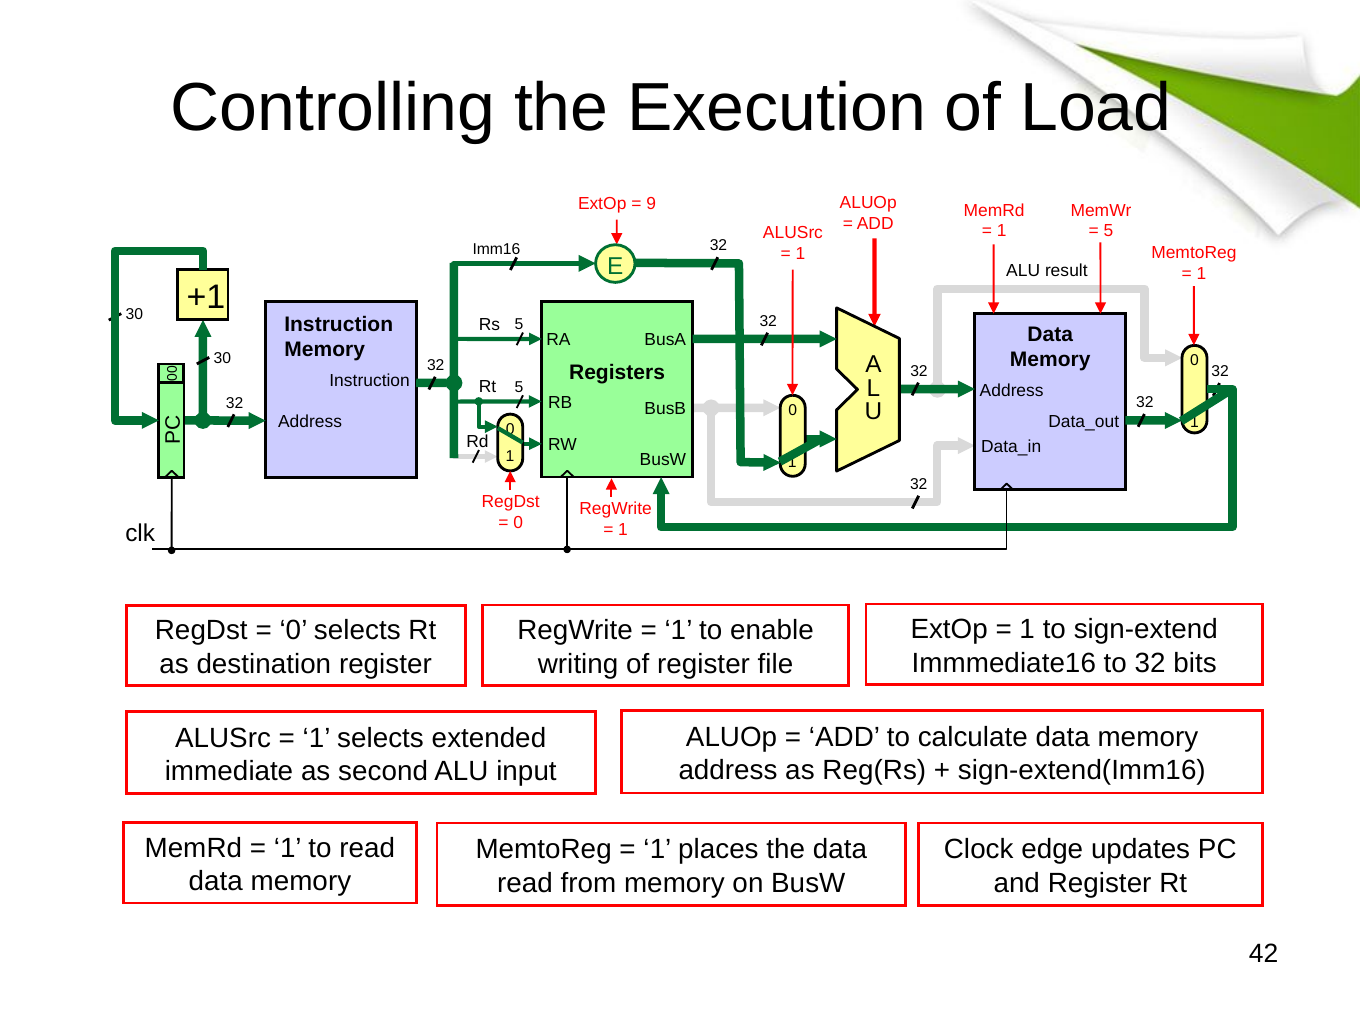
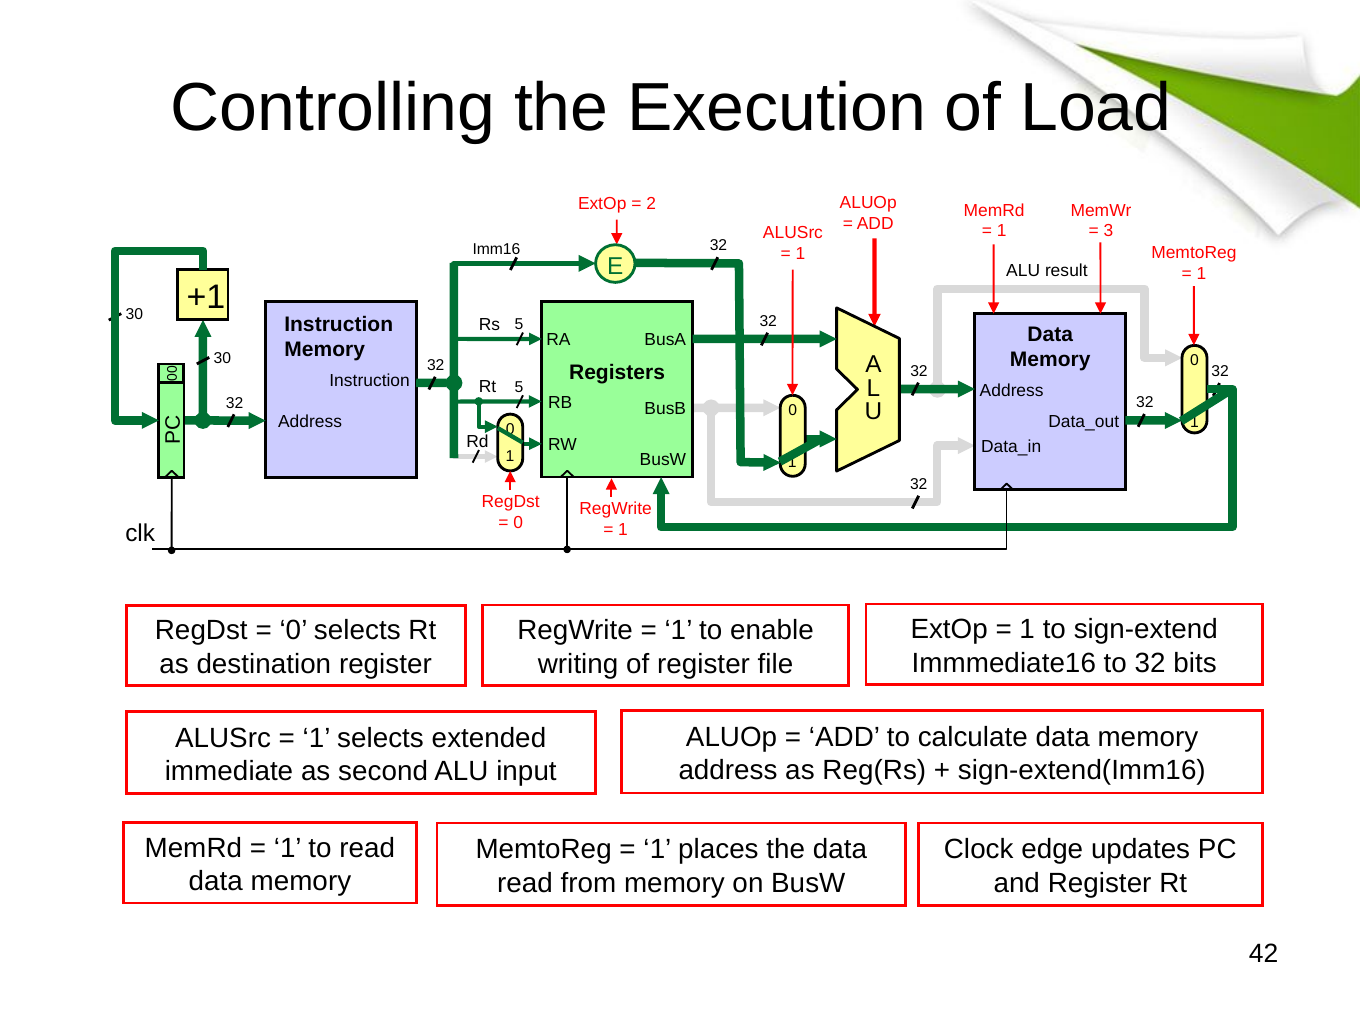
9: 9 -> 2 (651, 204)
5: 5 -> 3 (1108, 231)
